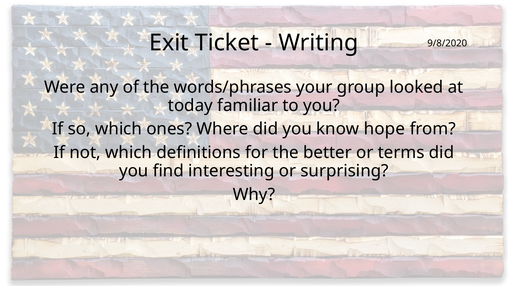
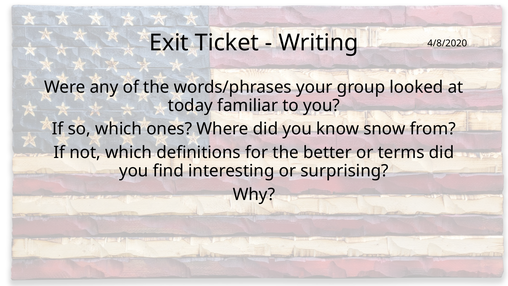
9/8/2020: 9/8/2020 -> 4/8/2020 (447, 43)
hope: hope -> snow (384, 129)
